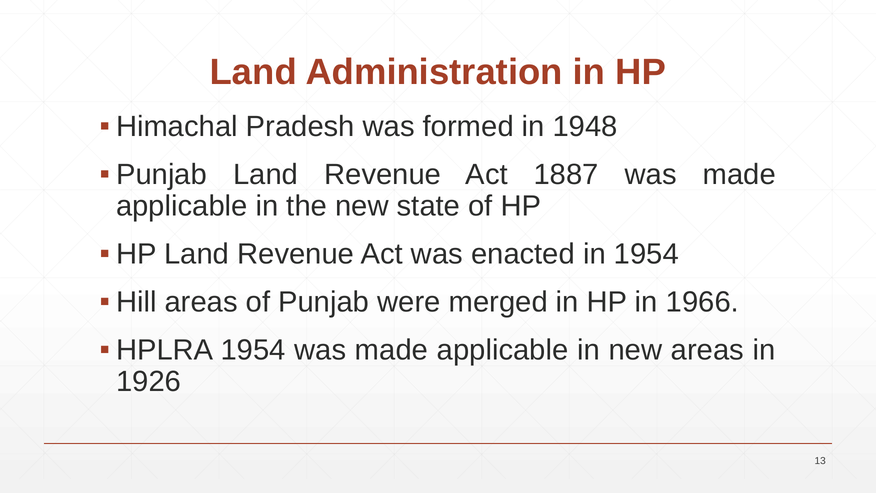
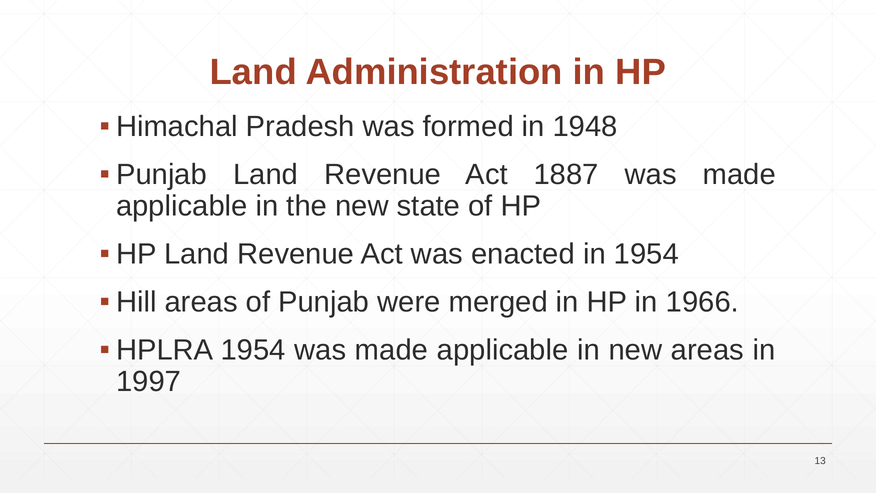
1926: 1926 -> 1997 (149, 381)
